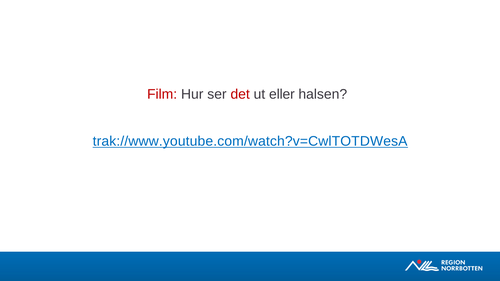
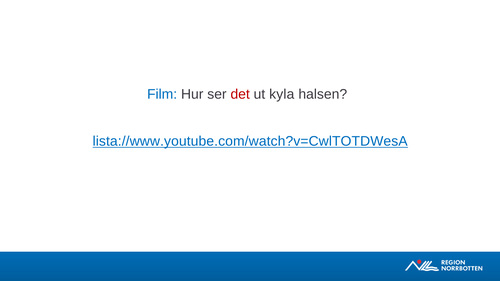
Film colour: red -> blue (162, 94)
eller: eller -> kyla (282, 94)
trak://www.youtube.com/watch?v=CwlTOTDWesA: trak://www.youtube.com/watch?v=CwlTOTDWesA -> lista://www.youtube.com/watch?v=CwlTOTDWesA (250, 141)
